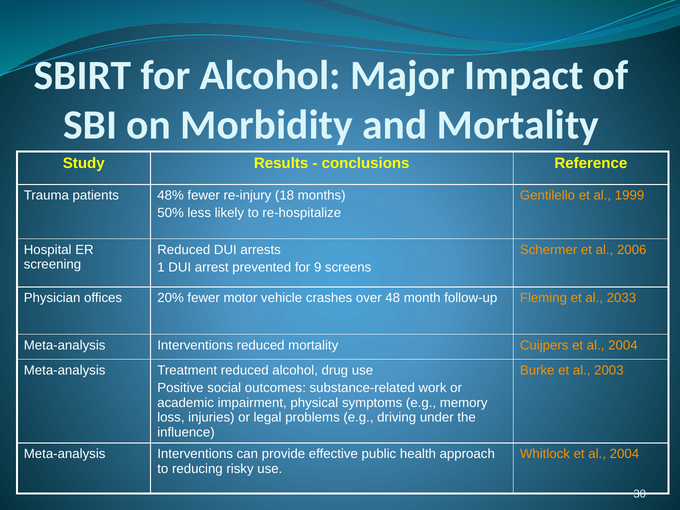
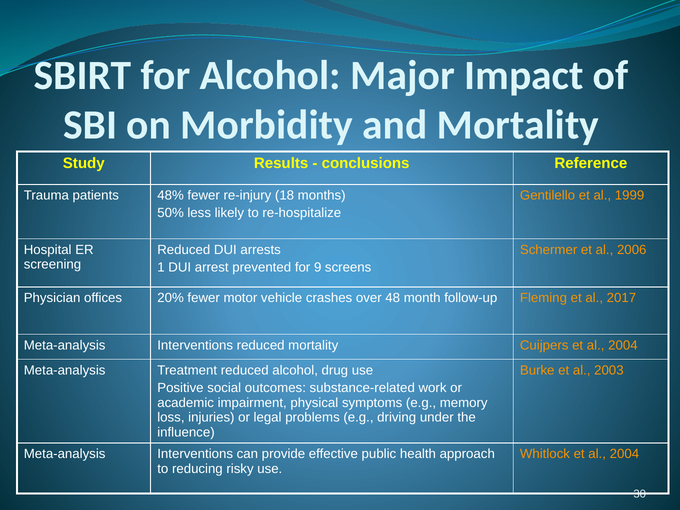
2033: 2033 -> 2017 (621, 298)
